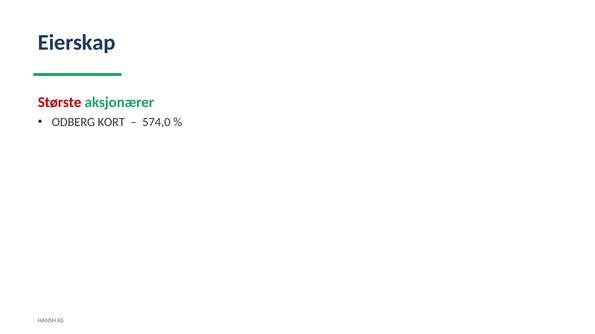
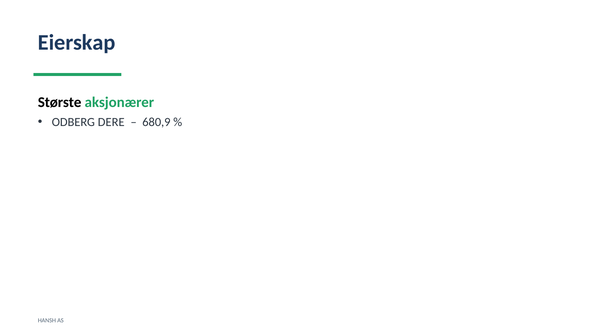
Største colour: red -> black (60, 102)
KORT: KORT -> DERE (111, 122)
574,0: 574,0 -> 680,9 (156, 122)
